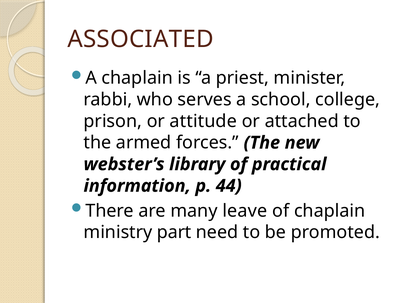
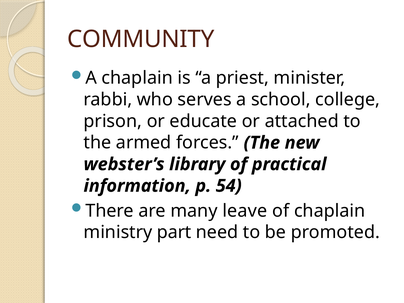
ASSOCIATED: ASSOCIATED -> COMMUNITY (141, 39)
attitude: attitude -> educate (203, 121)
44: 44 -> 54 (229, 186)
